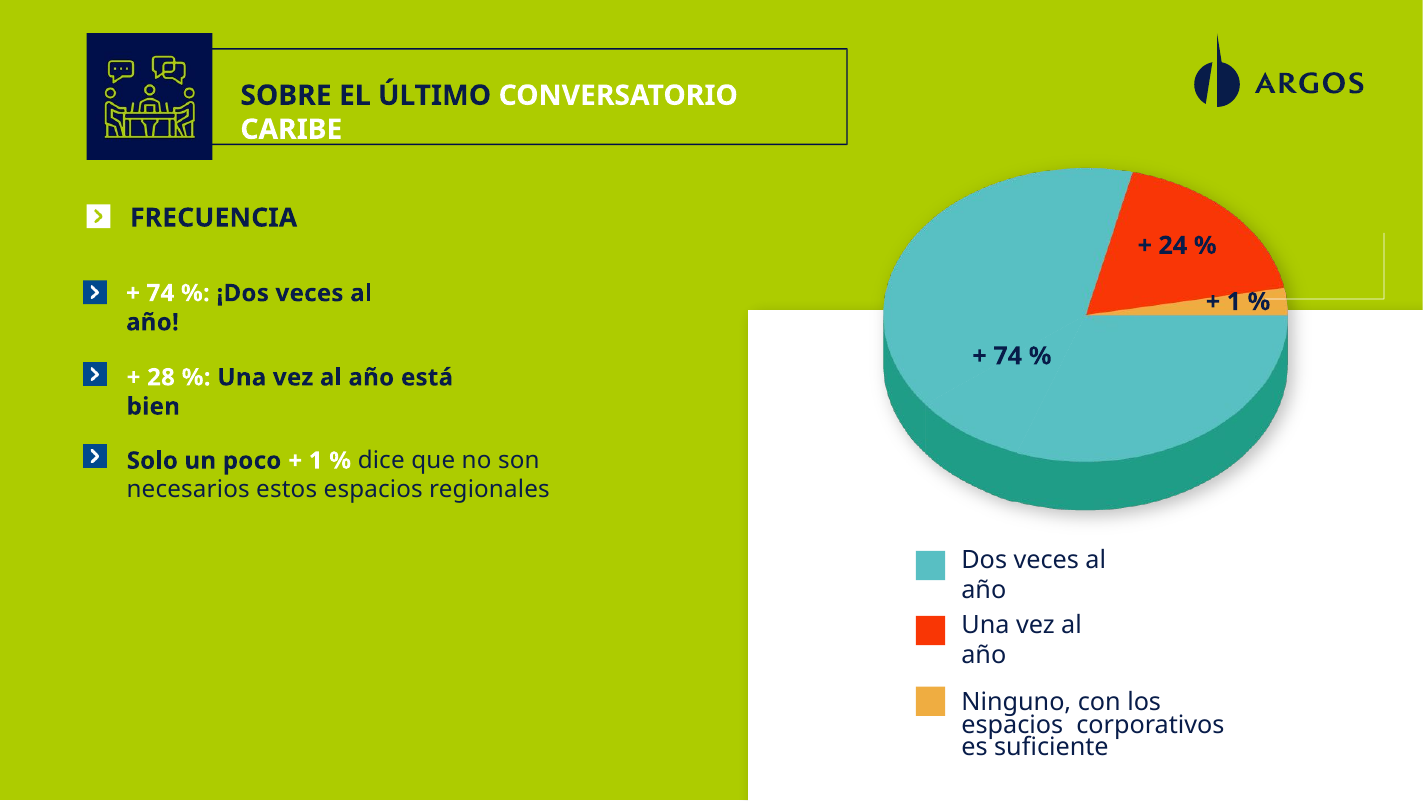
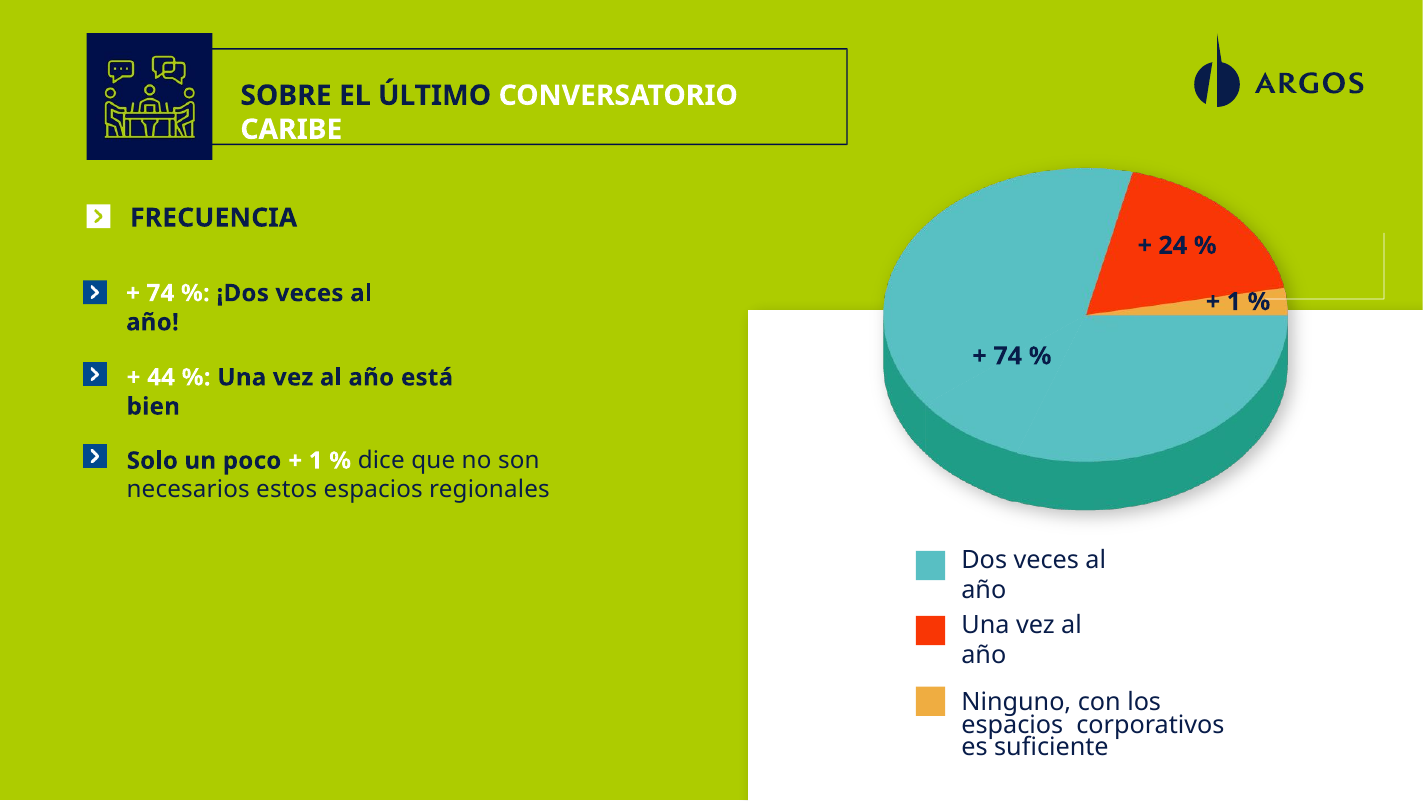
28: 28 -> 44 (161, 377)
